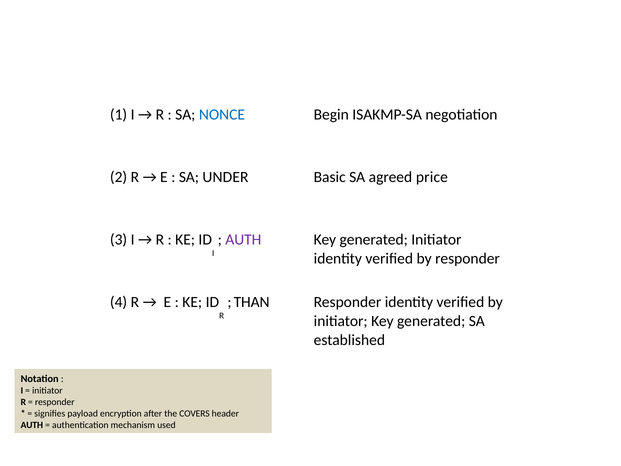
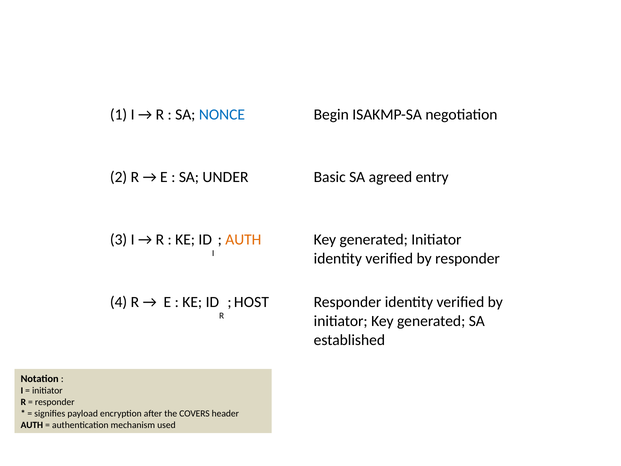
price: price -> entry (432, 177)
AUTH colour: purple -> orange (243, 239)
THAN: THAN -> HOST (251, 302)
